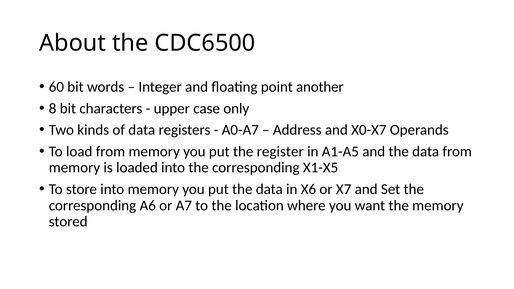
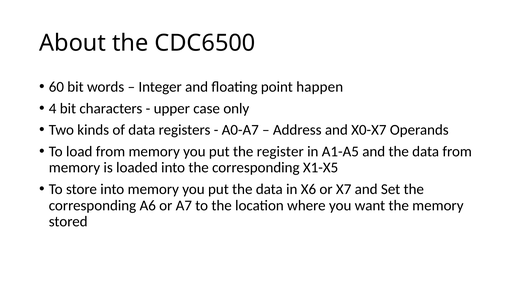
another: another -> happen (320, 87)
8: 8 -> 4 (53, 108)
